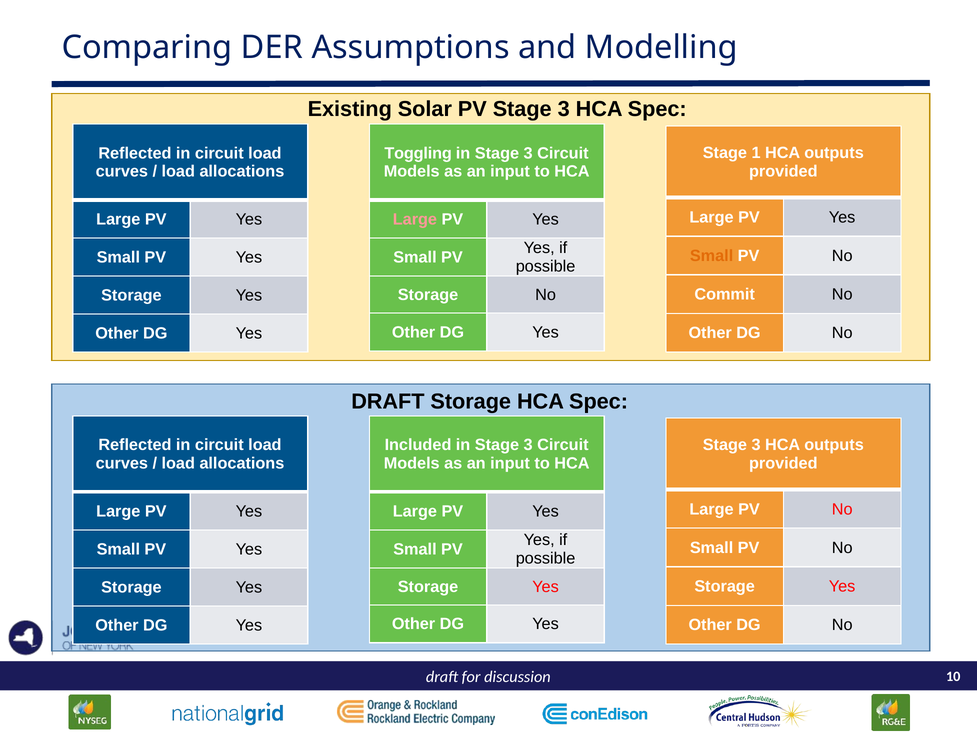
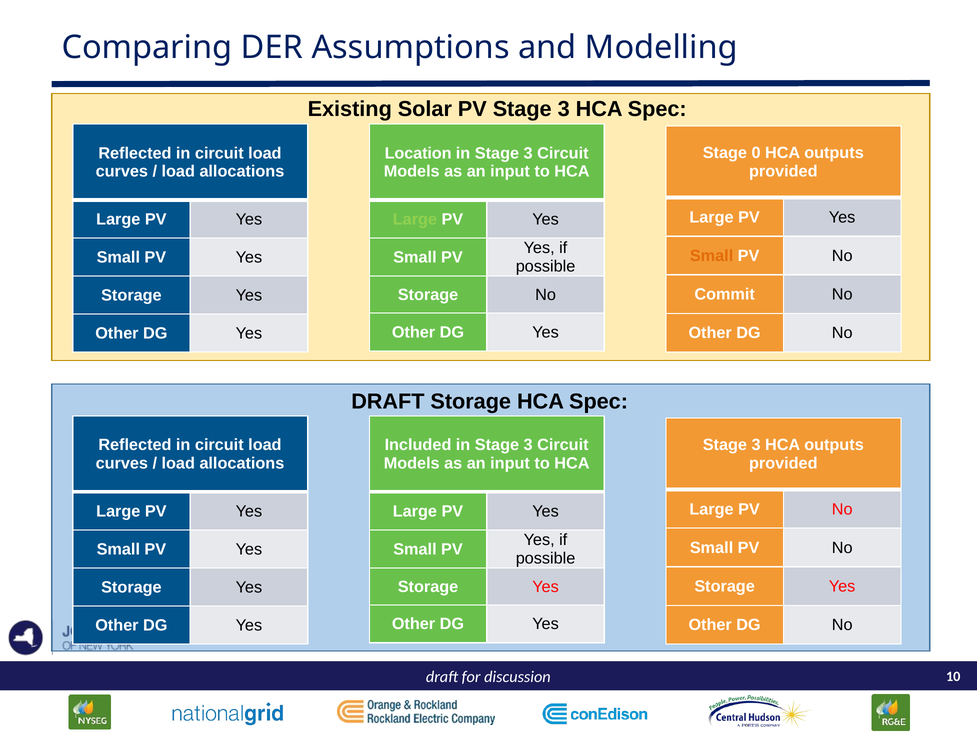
1: 1 -> 0 (756, 153)
Toggling: Toggling -> Location (418, 153)
Large colour: pink -> light green (415, 219)
